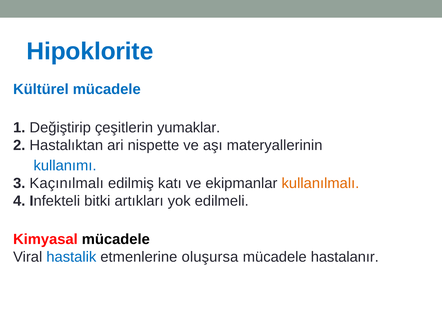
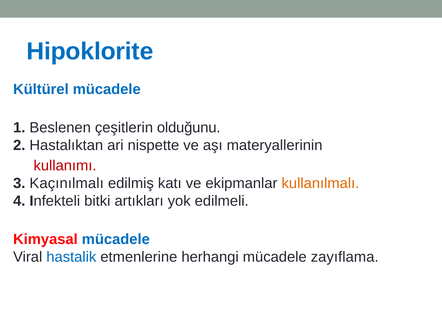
Değiştirip: Değiştirip -> Beslenen (60, 128)
yumaklar: yumaklar -> olduğunu (189, 128)
kullanımı colour: blue -> red (65, 166)
mücadele colour: black -> blue (116, 240)
oluşursa: oluşursa -> herhangi (210, 257)
hastalanır: hastalanır -> zayıflama (345, 257)
